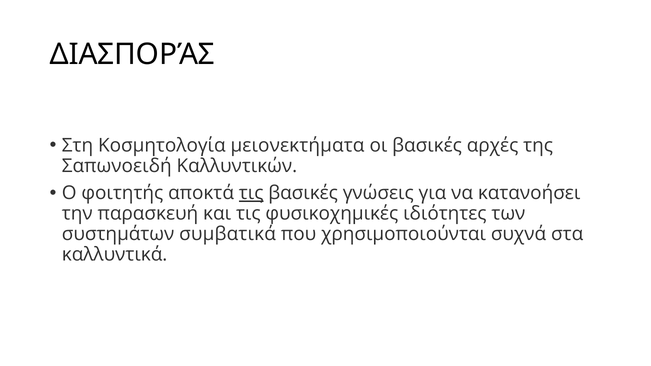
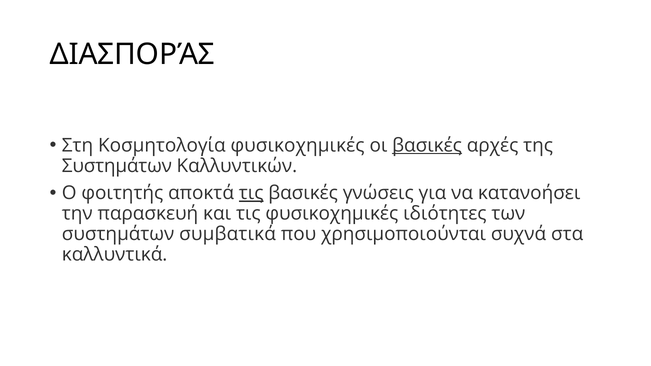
Κοσμητολογία μειονεκτήματα: μειονεκτήματα -> φυσικοχημικές (297, 145)
βασικές underline: none -> present (427, 145)
Σαπωνοειδή: Σαπωνοειδή -> Συστημάτων (117, 166)
